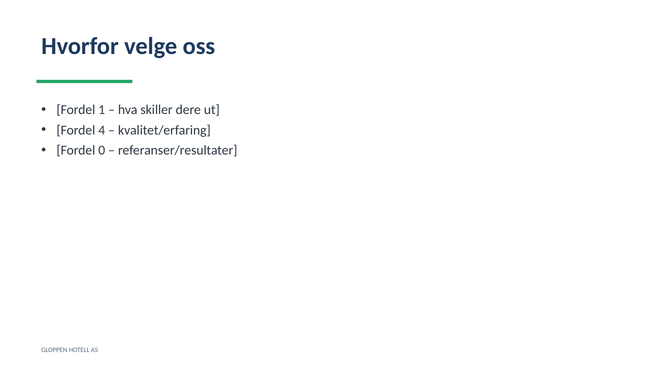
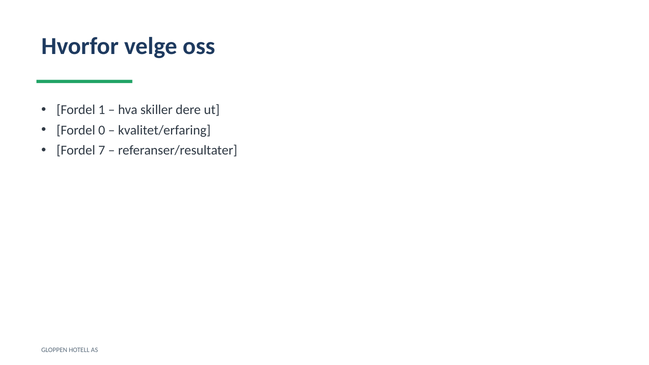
4: 4 -> 0 (102, 130)
0: 0 -> 7 (102, 151)
